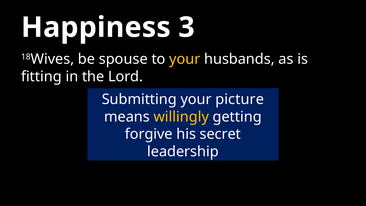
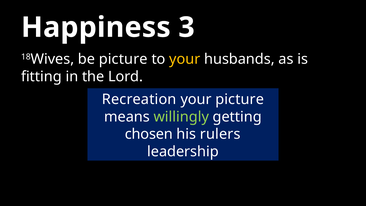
be spouse: spouse -> picture (123, 59)
Submitting: Submitting -> Recreation (139, 99)
willingly colour: yellow -> light green (181, 117)
forgive: forgive -> chosen (149, 134)
secret: secret -> rulers (220, 134)
